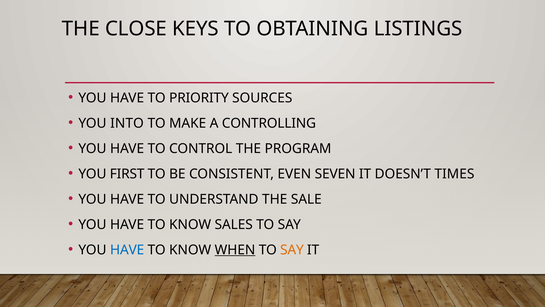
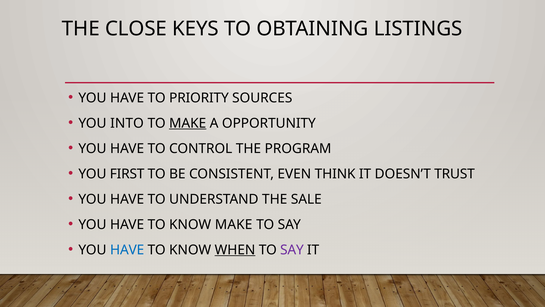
MAKE underline: none -> present (188, 123)
CONTROLLING: CONTROLLING -> OPPORTUNITY (269, 123)
SEVEN: SEVEN -> THINK (335, 174)
TIMES: TIMES -> TRUST (455, 174)
KNOW SALES: SALES -> MAKE (234, 224)
SAY colour: orange -> purple (292, 250)
